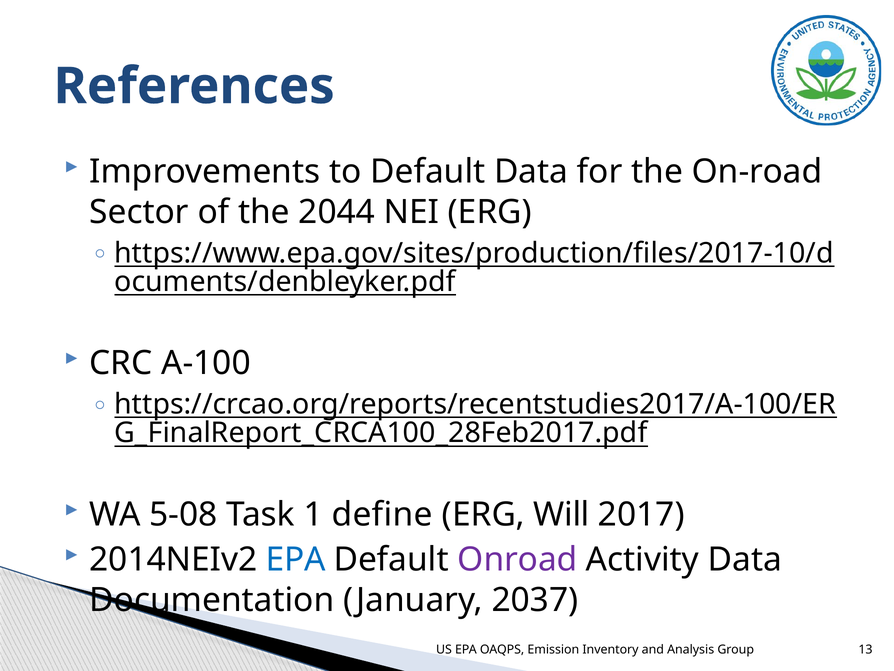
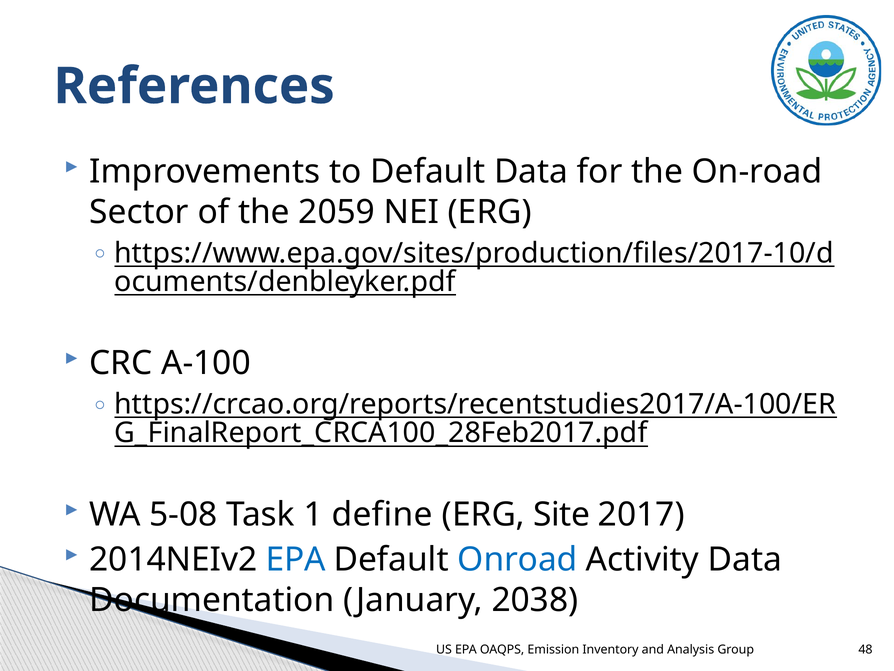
2044: 2044 -> 2059 (337, 212)
Will: Will -> Site (562, 514)
Onroad colour: purple -> blue (517, 559)
2037: 2037 -> 2038 (535, 600)
13: 13 -> 48 (865, 649)
